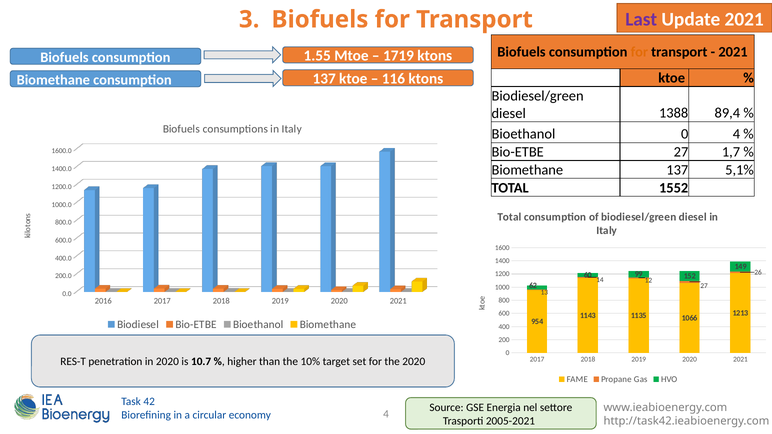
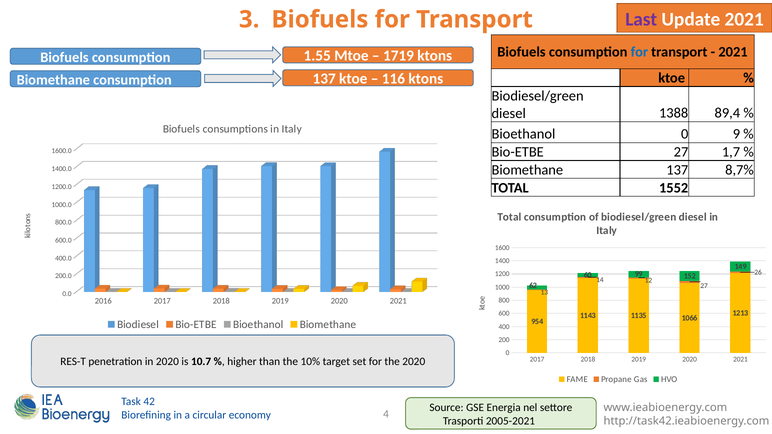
for colour: orange -> blue (639, 52)
0 4: 4 -> 9 (736, 134)
5,1%: 5,1% -> 8,7% (739, 170)
